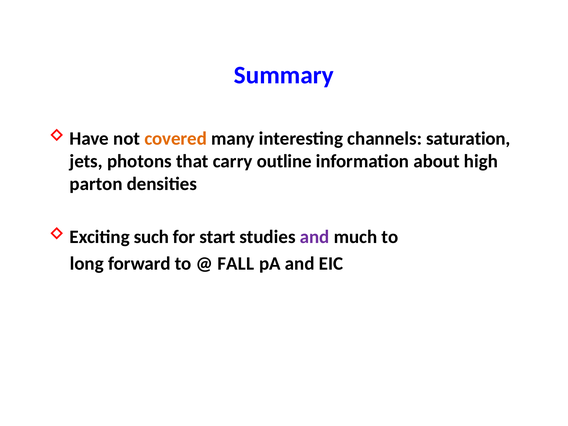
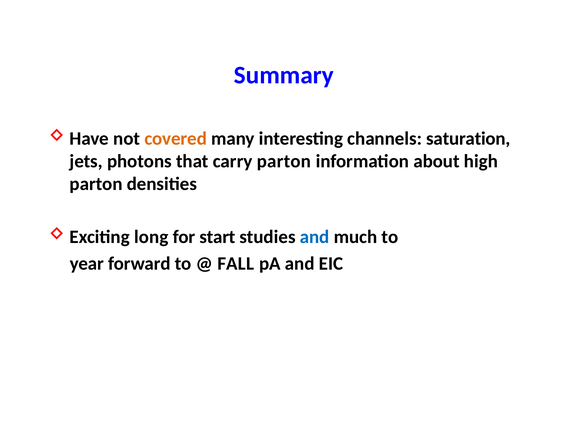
carry outline: outline -> parton (284, 161)
such: such -> long (151, 237)
and colour: purple -> blue (315, 237)
long: long -> year (87, 264)
